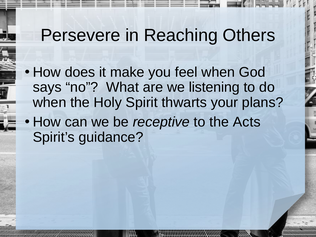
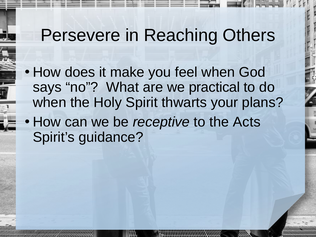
listening: listening -> practical (214, 87)
